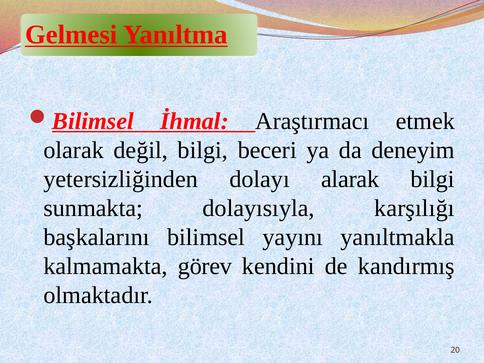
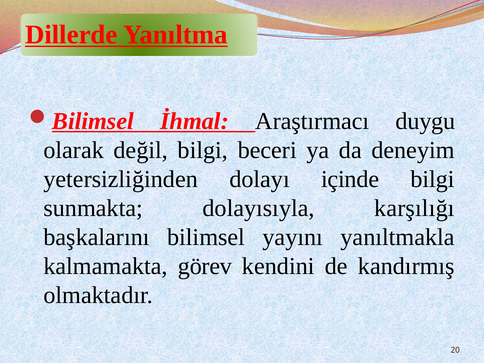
Gelmesi: Gelmesi -> Dillerde (71, 35)
etmek: etmek -> duygu (425, 121)
alarak: alarak -> içinde (350, 179)
